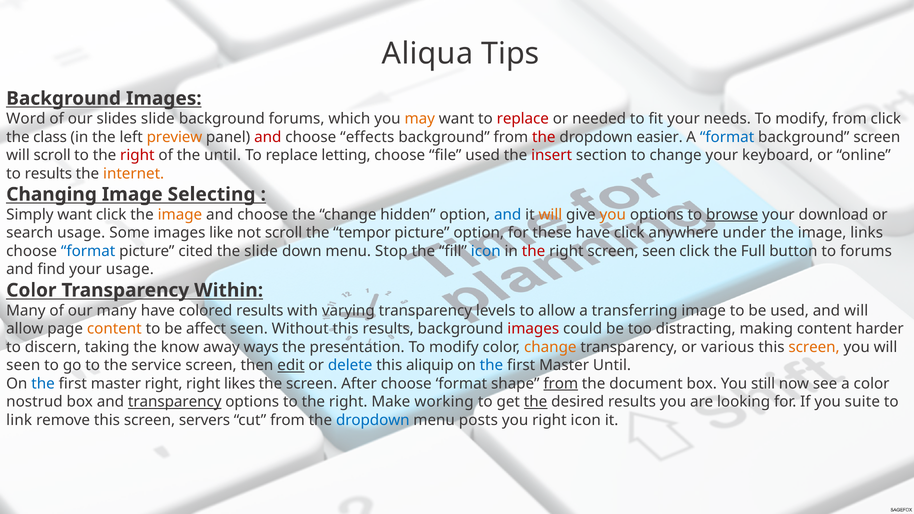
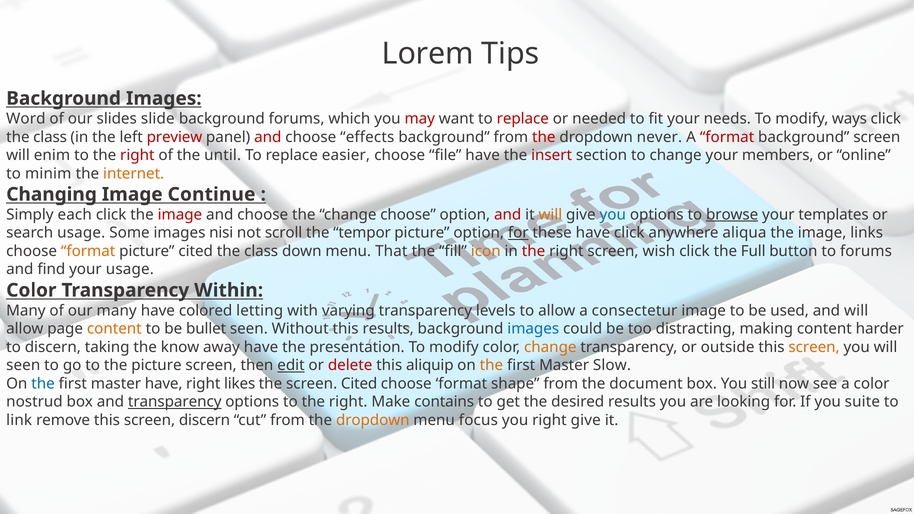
Aliqua: Aliqua -> Lorem (428, 54)
may colour: orange -> red (420, 119)
modify from: from -> ways (849, 119)
preview colour: orange -> red (174, 137)
easier: easier -> never (659, 137)
format colour: blue -> red (727, 137)
will scroll: scroll -> enim (52, 155)
letting: letting -> easier (346, 155)
file used: used -> have (483, 155)
keyboard: keyboard -> members (778, 155)
to results: results -> minim (48, 174)
Selecting: Selecting -> Continue (212, 194)
Simply want: want -> each (75, 215)
image colour: orange -> red (180, 215)
change hidden: hidden -> choose (408, 215)
and colour: blue -> red (508, 215)
you colour: orange -> blue (613, 215)
download: download -> templates (834, 215)
like: like -> nisi (221, 233)
for underline: none -> present (518, 233)
under: under -> aliqua (744, 233)
format colour: blue -> orange (88, 251)
slide: slide -> class (261, 251)
Stop: Stop -> That (391, 251)
icon colour: blue -> orange (486, 251)
screen seen: seen -> wish (659, 251)
colored results: results -> letting (260, 311)
transferring: transferring -> consectetur (635, 311)
affect: affect -> bullet (206, 329)
images colour: red -> blue (533, 329)
away ways: ways -> have (261, 347)
various: various -> outside (728, 347)
the service: service -> picture (156, 365)
delete colour: blue -> red (350, 365)
the colour: blue -> orange (491, 365)
Master Until: Until -> Slow (612, 365)
master right: right -> have (164, 384)
screen After: After -> Cited (359, 384)
from underline: present -> none (561, 384)
working: working -> contains (444, 402)
the underline: present -> none (536, 402)
screen servers: servers -> discern (205, 420)
dropdown colour: blue -> orange (373, 420)
posts: posts -> focus (478, 420)
right icon: icon -> give (586, 420)
